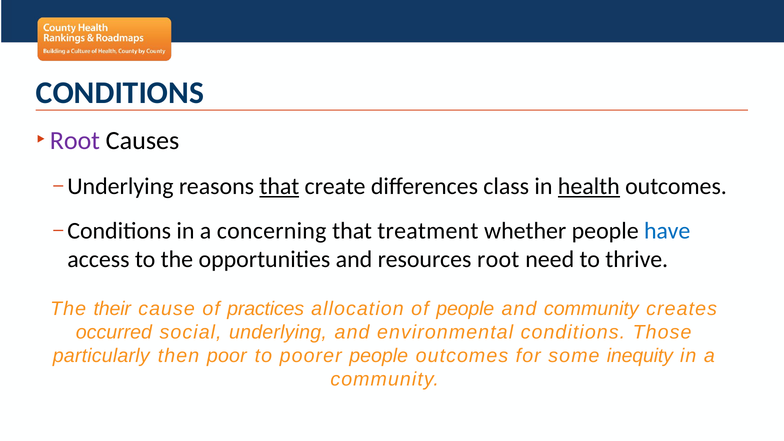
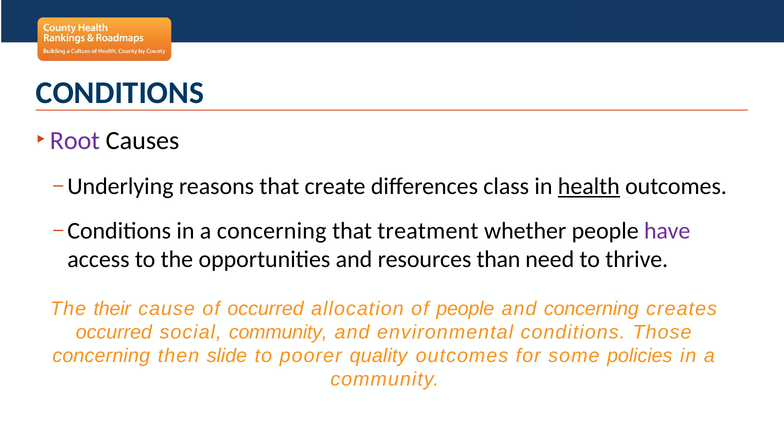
that underline: present -> none (279, 186)
have colour: blue -> purple (667, 231)
resources root: root -> than (498, 259)
of practices: practices -> occurred (266, 309)
and community: community -> concerning (591, 309)
social underlying: underlying -> community (278, 332)
particularly: particularly -> concerning (101, 356)
poor: poor -> slide (227, 356)
poorer people: people -> quality (379, 356)
inequity: inequity -> policies (640, 356)
